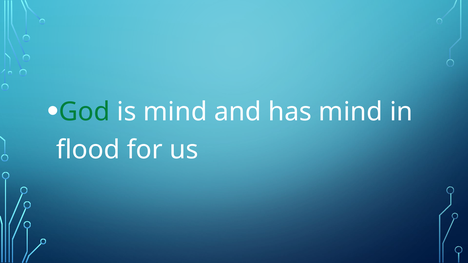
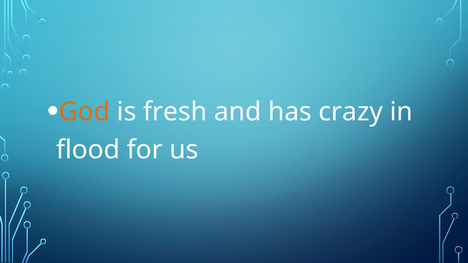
God colour: green -> orange (84, 112)
is mind: mind -> fresh (175, 112)
has mind: mind -> crazy (351, 112)
